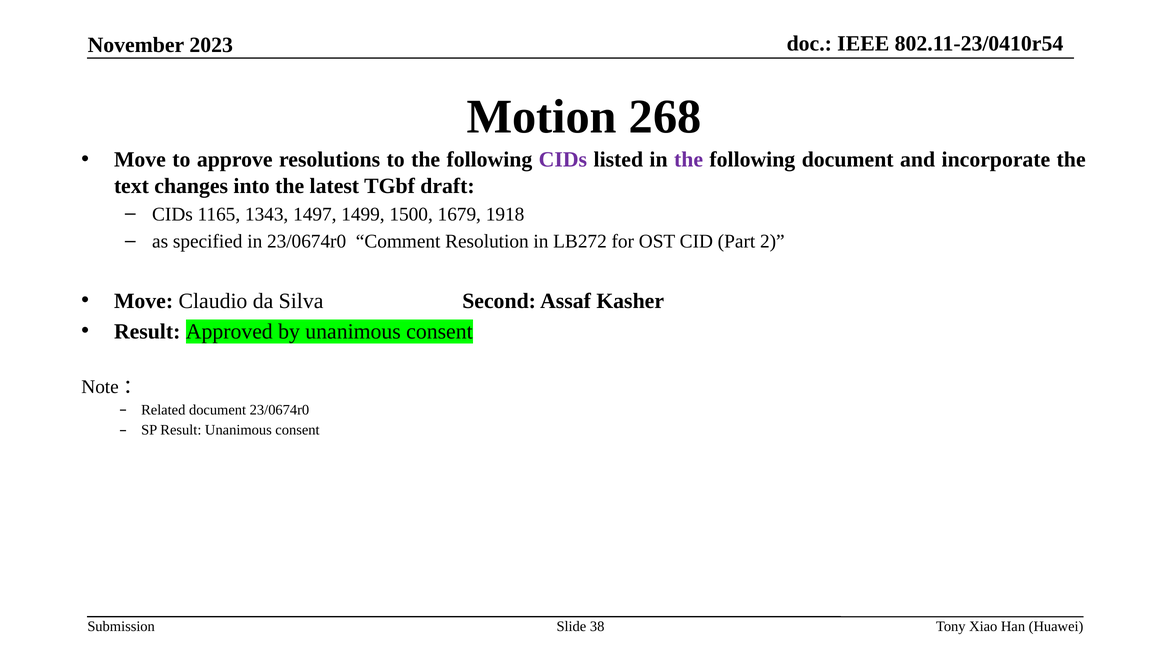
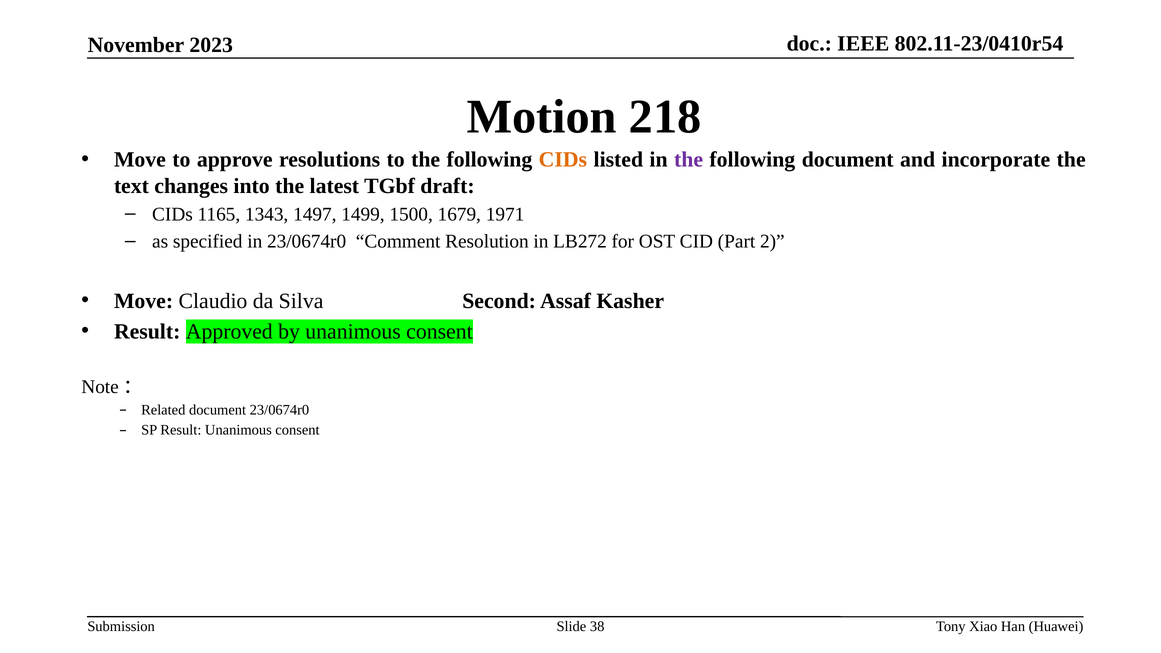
268: 268 -> 218 (665, 117)
CIDs colour: purple -> orange (563, 160)
1918: 1918 -> 1971 (505, 214)
